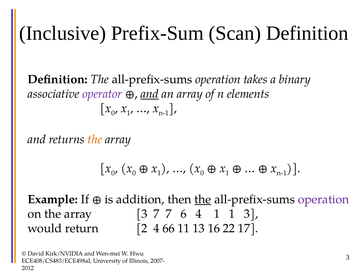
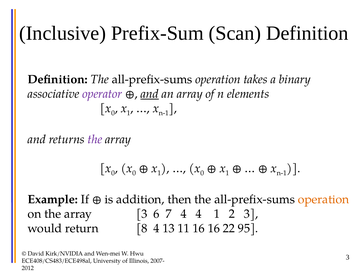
the colour: orange -> purple (95, 139)
the underline: present -> none (203, 199)
operation colour: purple -> orange (324, 199)
3 7: 7 -> 6 (157, 214)
7 6: 6 -> 4 (184, 214)
1 1: 1 -> 2 (232, 214)
2: 2 -> 8 (142, 228)
66: 66 -> 13 (169, 228)
11 13: 13 -> 16 (199, 228)
17: 17 -> 95 (248, 228)
